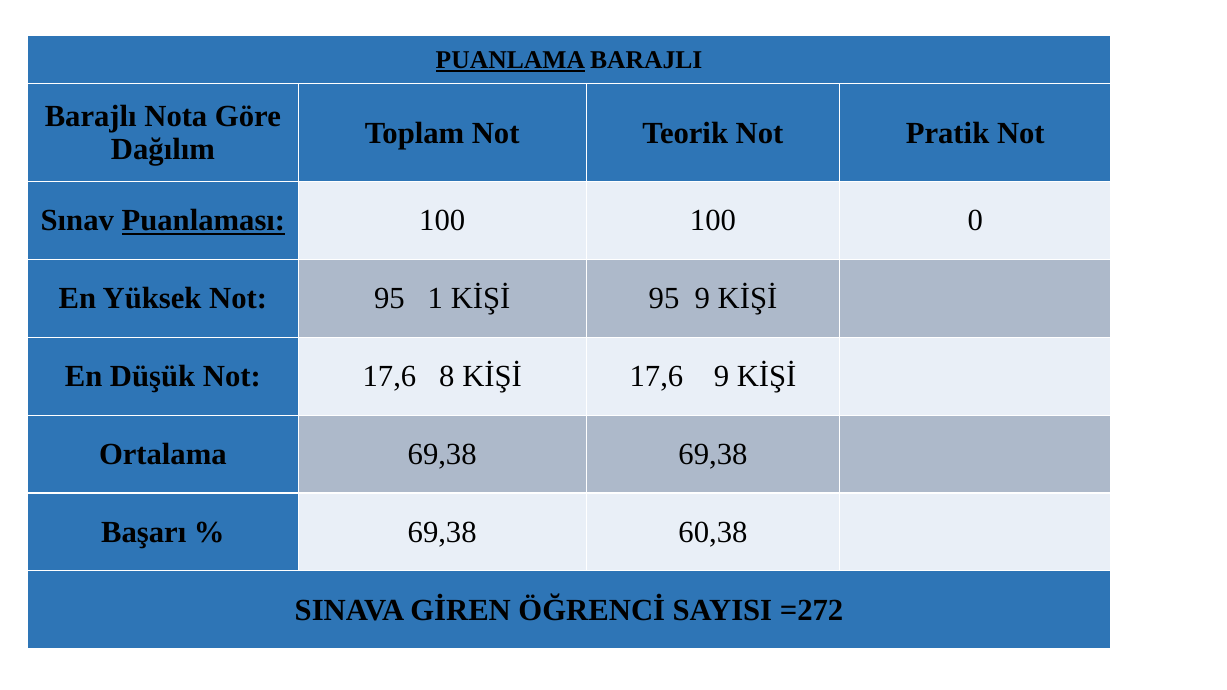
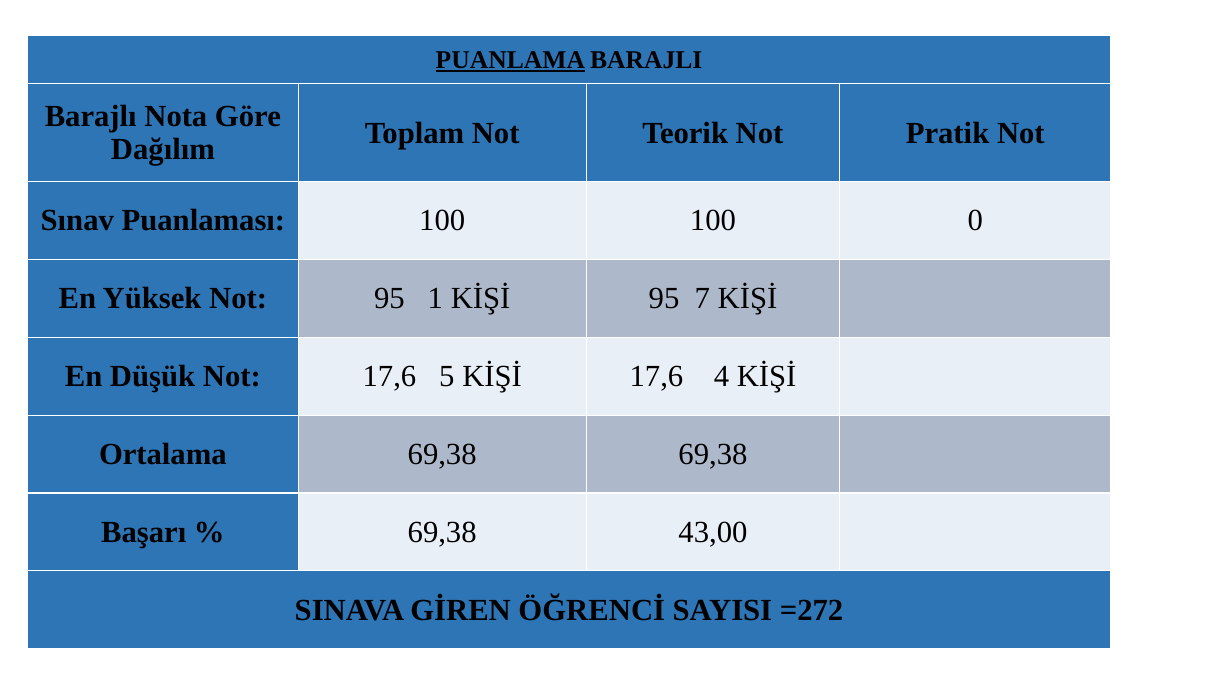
Puanlaması underline: present -> none (203, 221)
95 9: 9 -> 7 (702, 299)
8: 8 -> 5 (447, 377)
17,6 9: 9 -> 4 (722, 377)
60,38: 60,38 -> 43,00 (713, 532)
